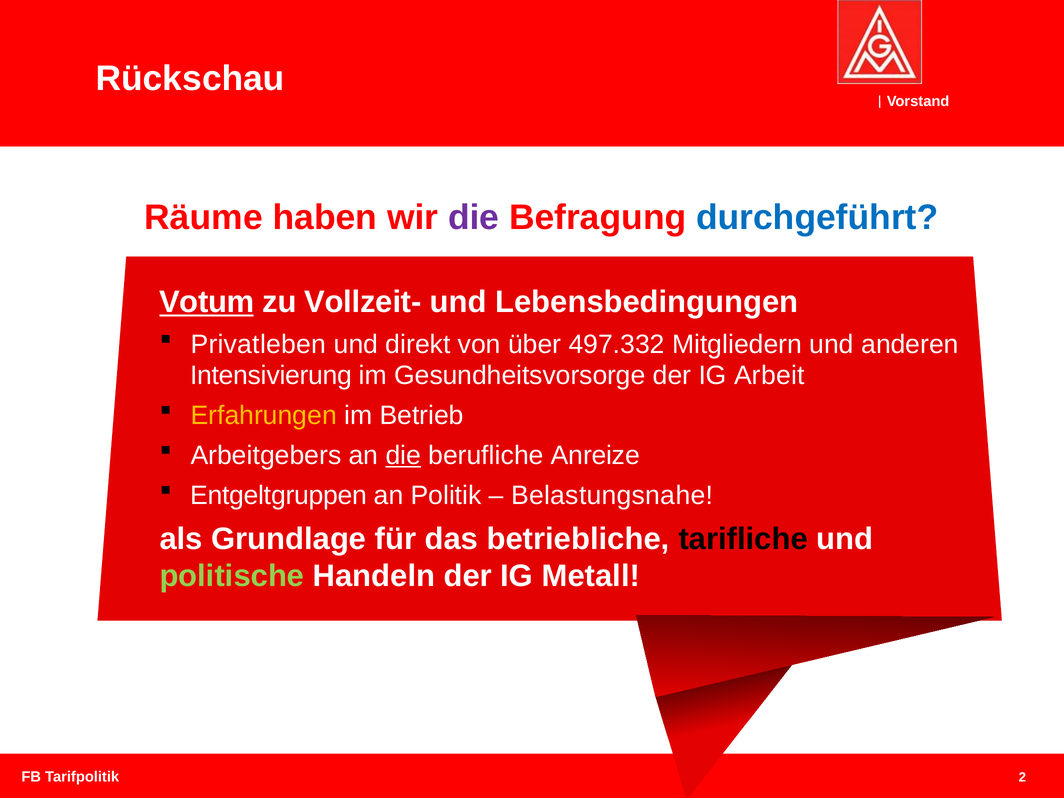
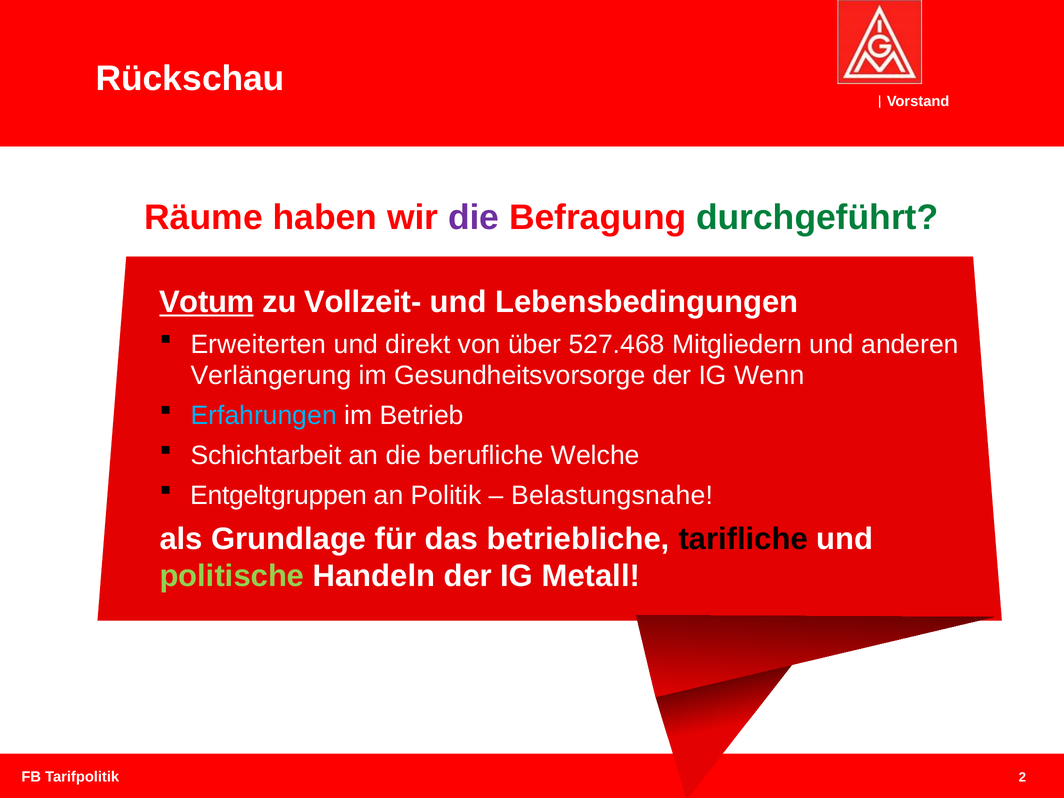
durchgeführt colour: blue -> green (817, 218)
Privatleben: Privatleben -> Erweiterten (258, 344)
497.332: 497.332 -> 527.468 (617, 344)
Intensivierung: Intensivierung -> Verlängerung (271, 375)
Arbeit: Arbeit -> Wenn (769, 375)
Erfahrungen colour: yellow -> light blue (264, 415)
Arbeitgebers: Arbeitgebers -> Schichtarbeit (266, 455)
die underline: present -> none (403, 455)
Anreize: Anreize -> Welche (595, 455)
